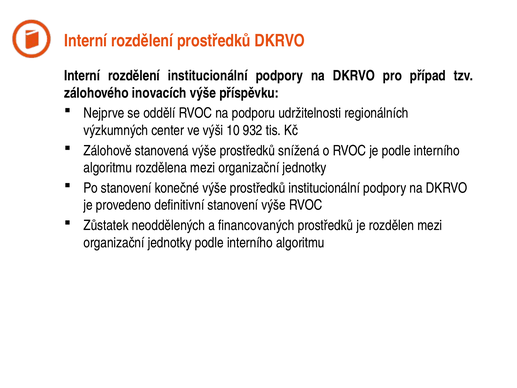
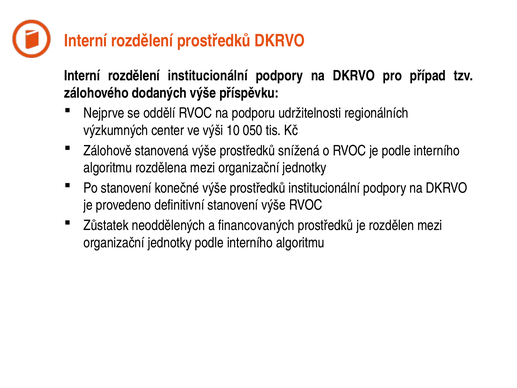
inovacích: inovacích -> dodaných (159, 93)
932: 932 -> 050 (253, 130)
